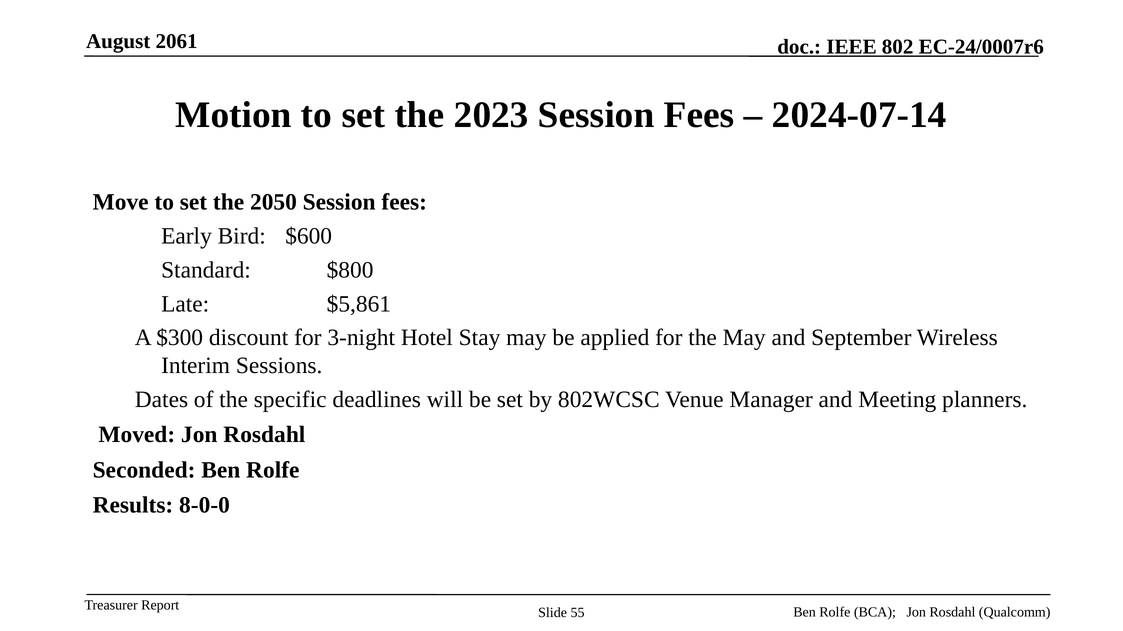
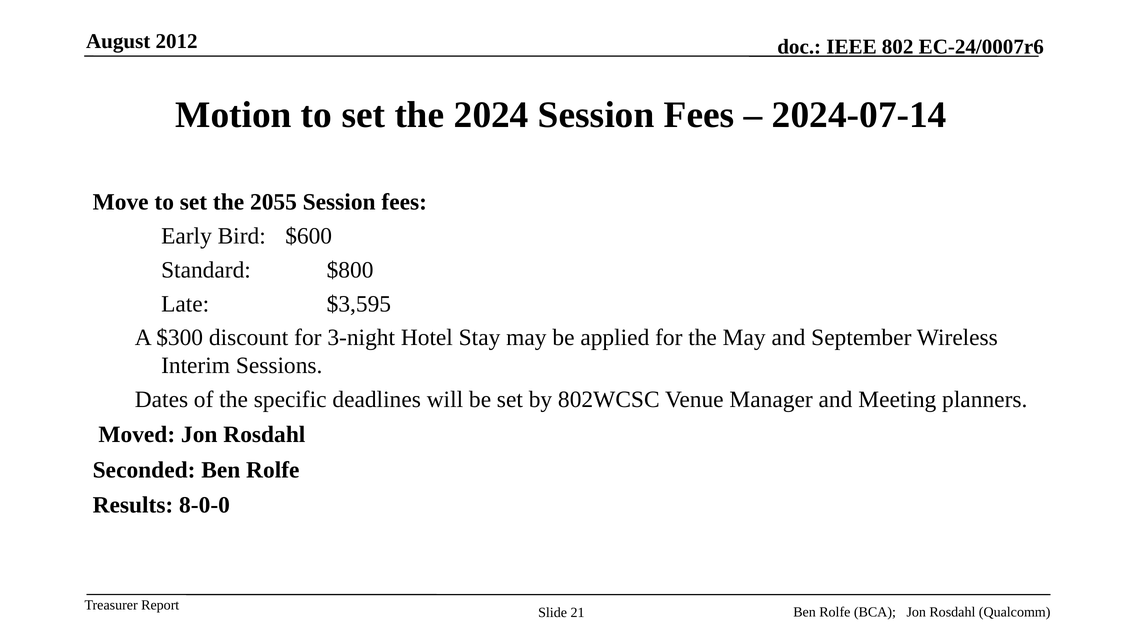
2061: 2061 -> 2012 (177, 41)
2023: 2023 -> 2024 (491, 115)
2050: 2050 -> 2055 (273, 202)
$5,861: $5,861 -> $3,595 (359, 304)
55: 55 -> 21 (578, 613)
